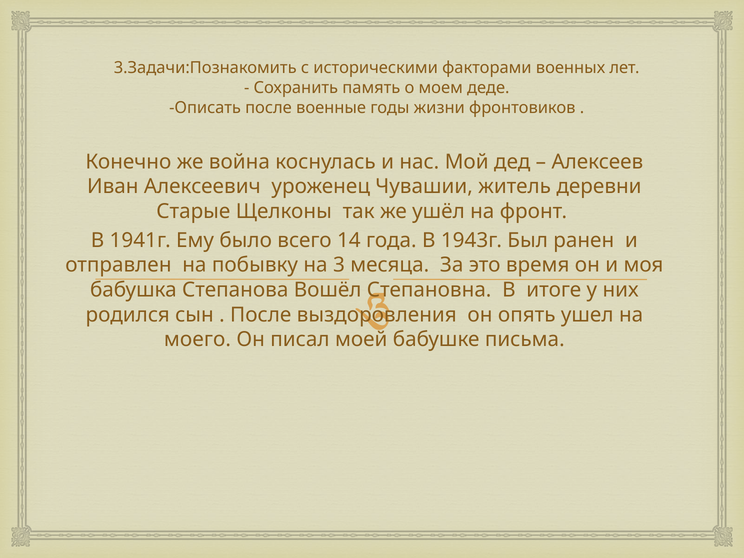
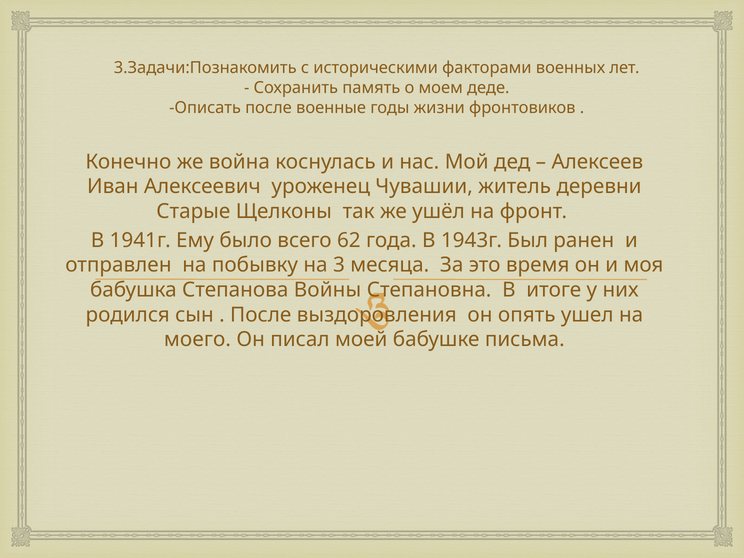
14: 14 -> 62 (349, 240)
Вошёл: Вошёл -> Войны (328, 290)
